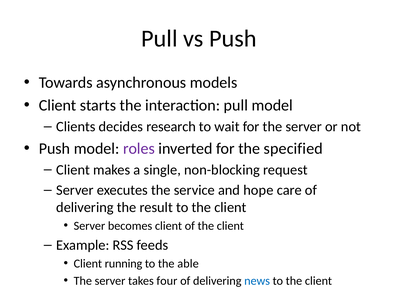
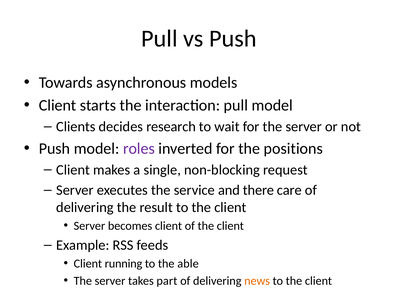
specified: specified -> positions (293, 148)
hope: hope -> there (259, 190)
four: four -> part (167, 280)
news colour: blue -> orange (257, 280)
